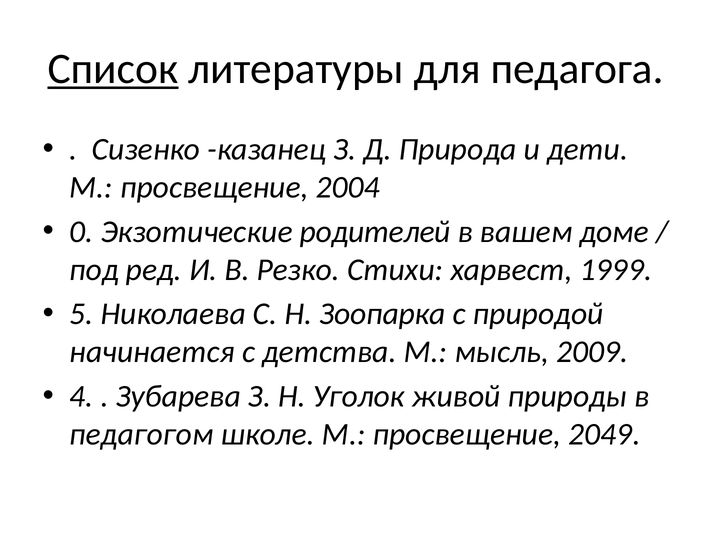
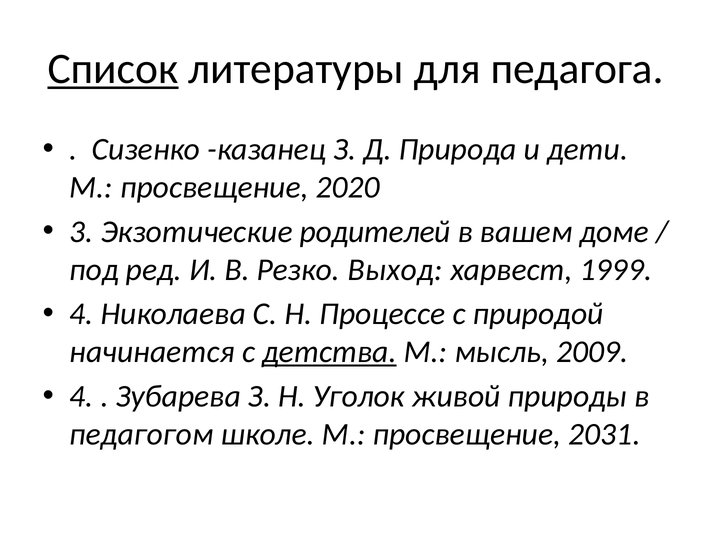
2004: 2004 -> 2020 (348, 187)
0: 0 -> 3 (81, 232)
Стихи: Стихи -> Выход (395, 270)
5: 5 -> 4 (81, 314)
Зоопарка: Зоопарка -> Процессе (382, 314)
детства underline: none -> present (329, 352)
2049: 2049 -> 2031 (604, 434)
